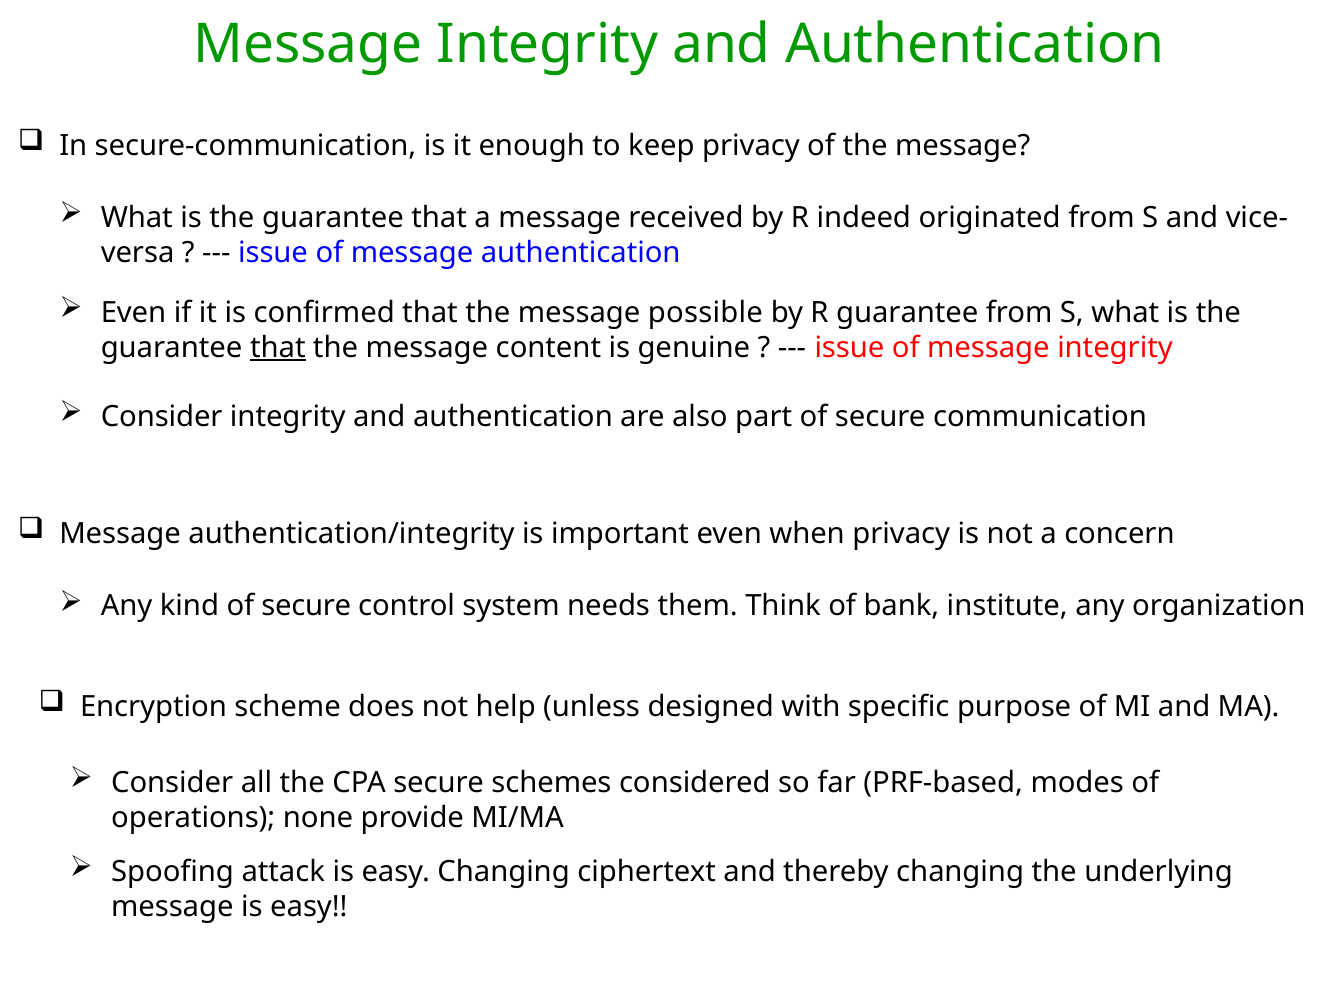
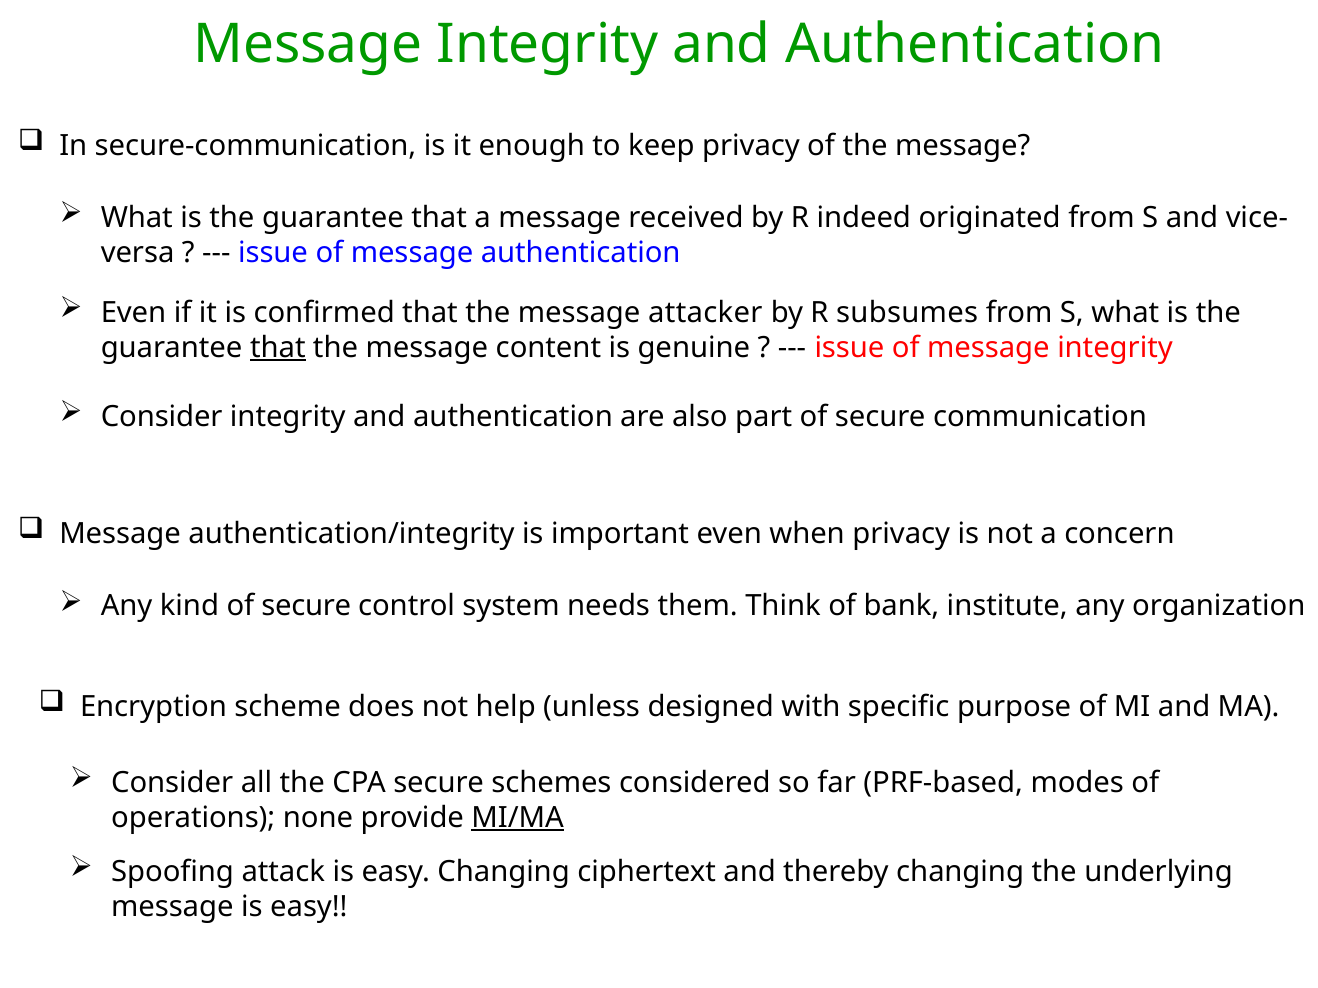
possible: possible -> attacker (705, 313)
R guarantee: guarantee -> subsumes (907, 313)
MI/MA underline: none -> present (518, 818)
